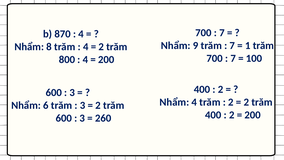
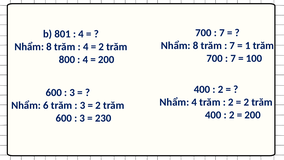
870: 870 -> 801 (63, 34)
9: 9 -> 8 (196, 45)
260: 260 -> 230 (103, 118)
